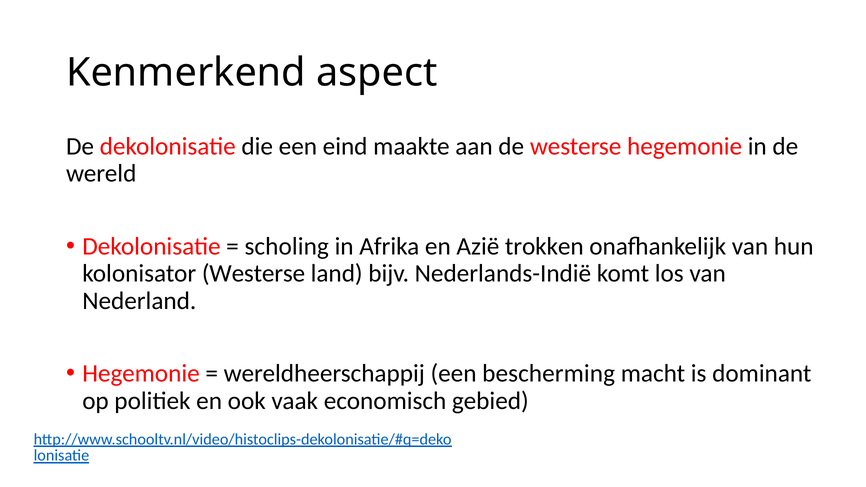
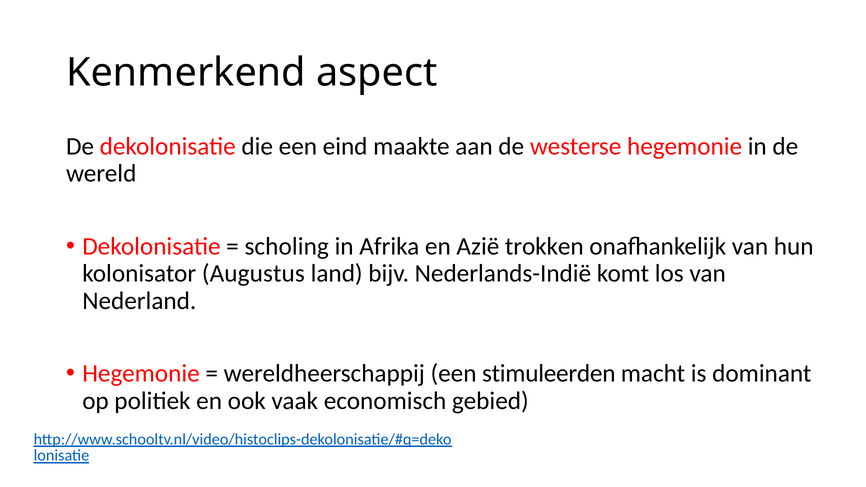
kolonisator Westerse: Westerse -> Augustus (253, 274)
bescherming: bescherming -> stimuleerden (549, 374)
